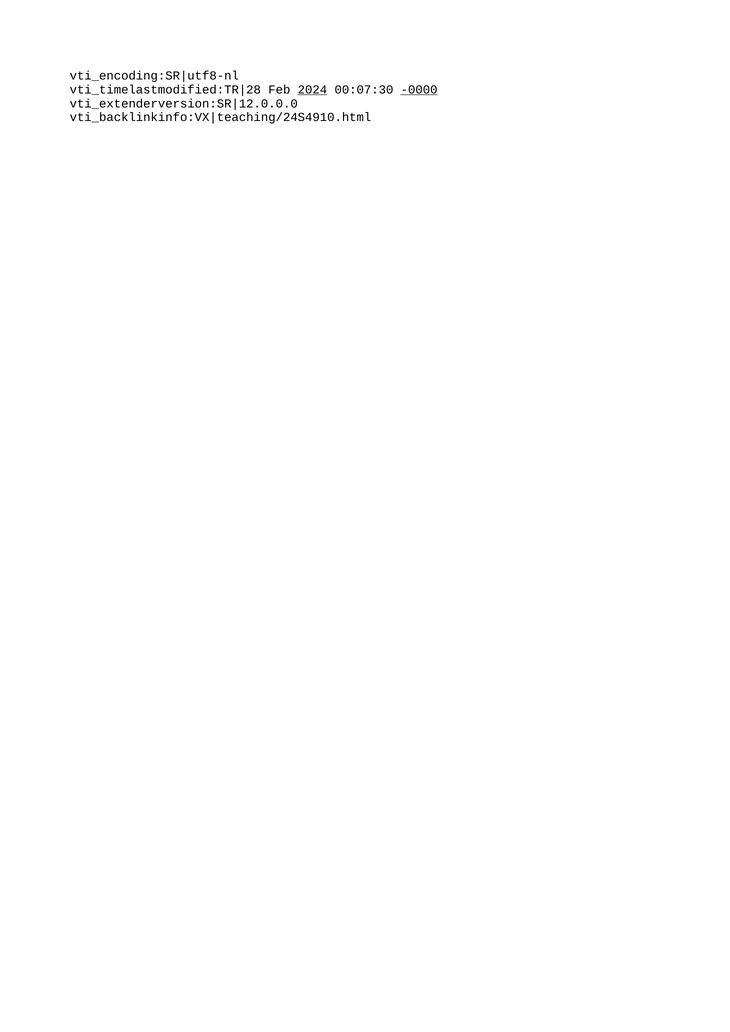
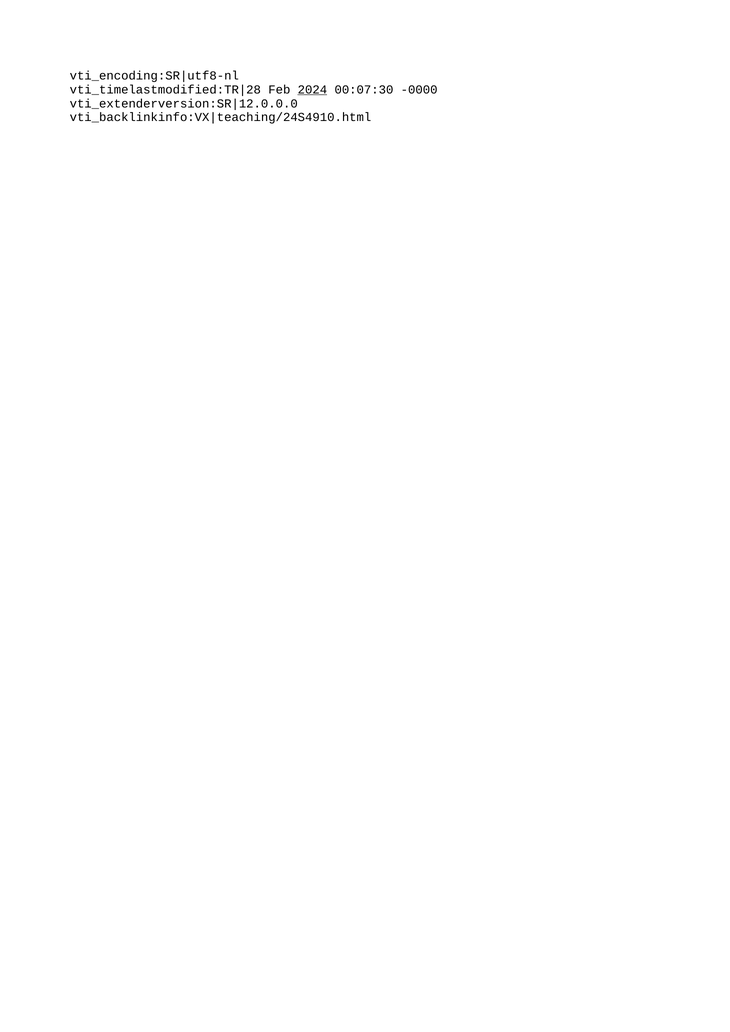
-0000 underline: present -> none (419, 90)
